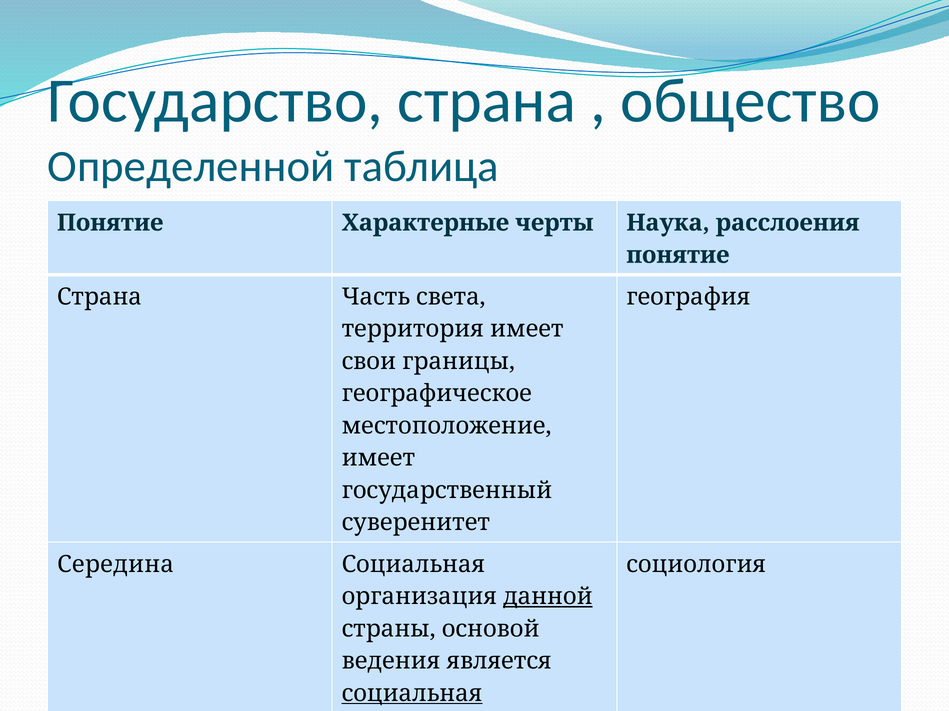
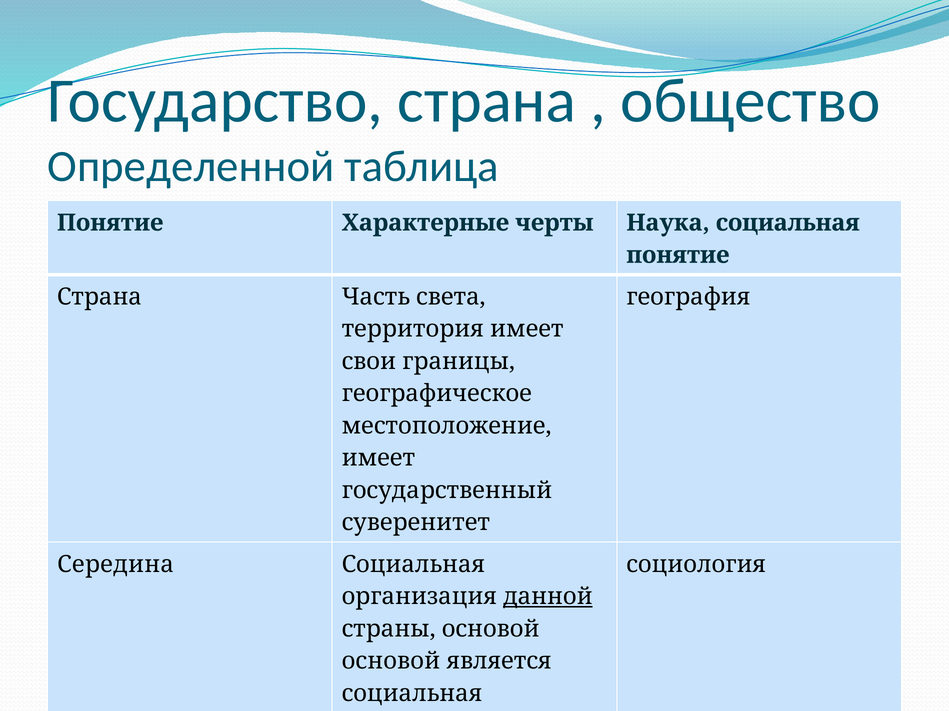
Наука расслоения: расслоения -> социальная (788, 223)
ведения: ведения -> основой (391, 662)
социальная underline: present -> none (412, 694)
